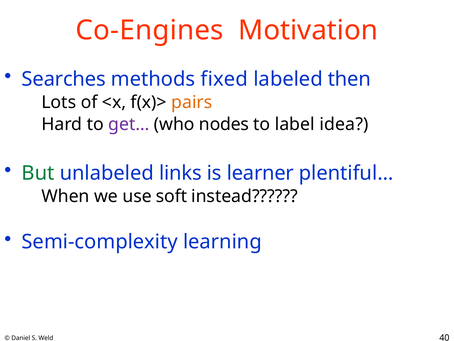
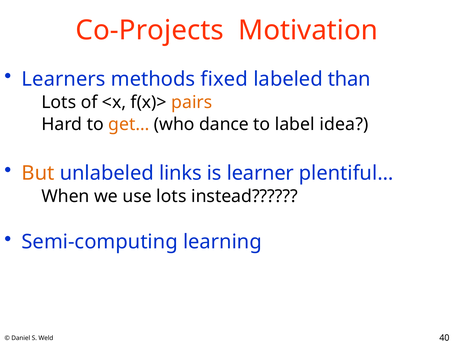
Co-Engines: Co-Engines -> Co-Projects (150, 30)
Searches: Searches -> Learners (64, 79)
then: then -> than (349, 79)
get… colour: purple -> orange (129, 124)
nodes: nodes -> dance (224, 124)
But colour: green -> orange (38, 173)
use soft: soft -> lots (171, 196)
Semi-complexity: Semi-complexity -> Semi-computing (100, 242)
